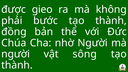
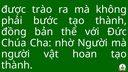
gieo: gieo -> trào (42, 9)
sông: sông -> hoan (85, 54)
